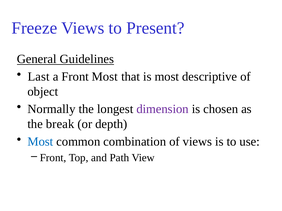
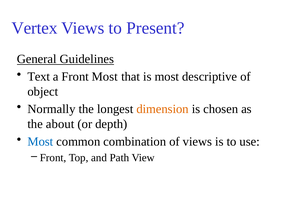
Freeze: Freeze -> Vertex (34, 28)
Last: Last -> Text (39, 77)
dimension colour: purple -> orange (163, 109)
break: break -> about (60, 124)
